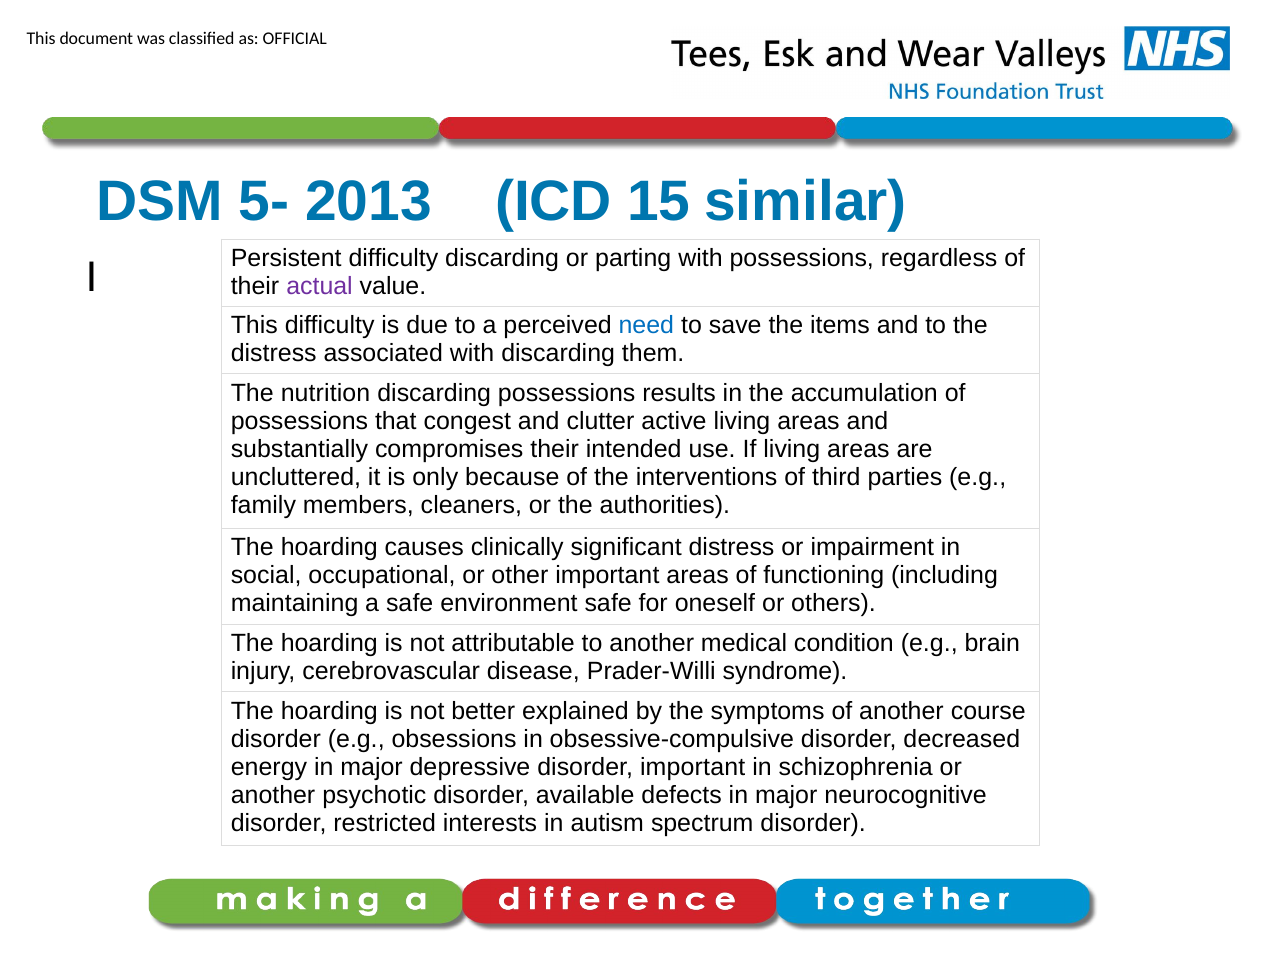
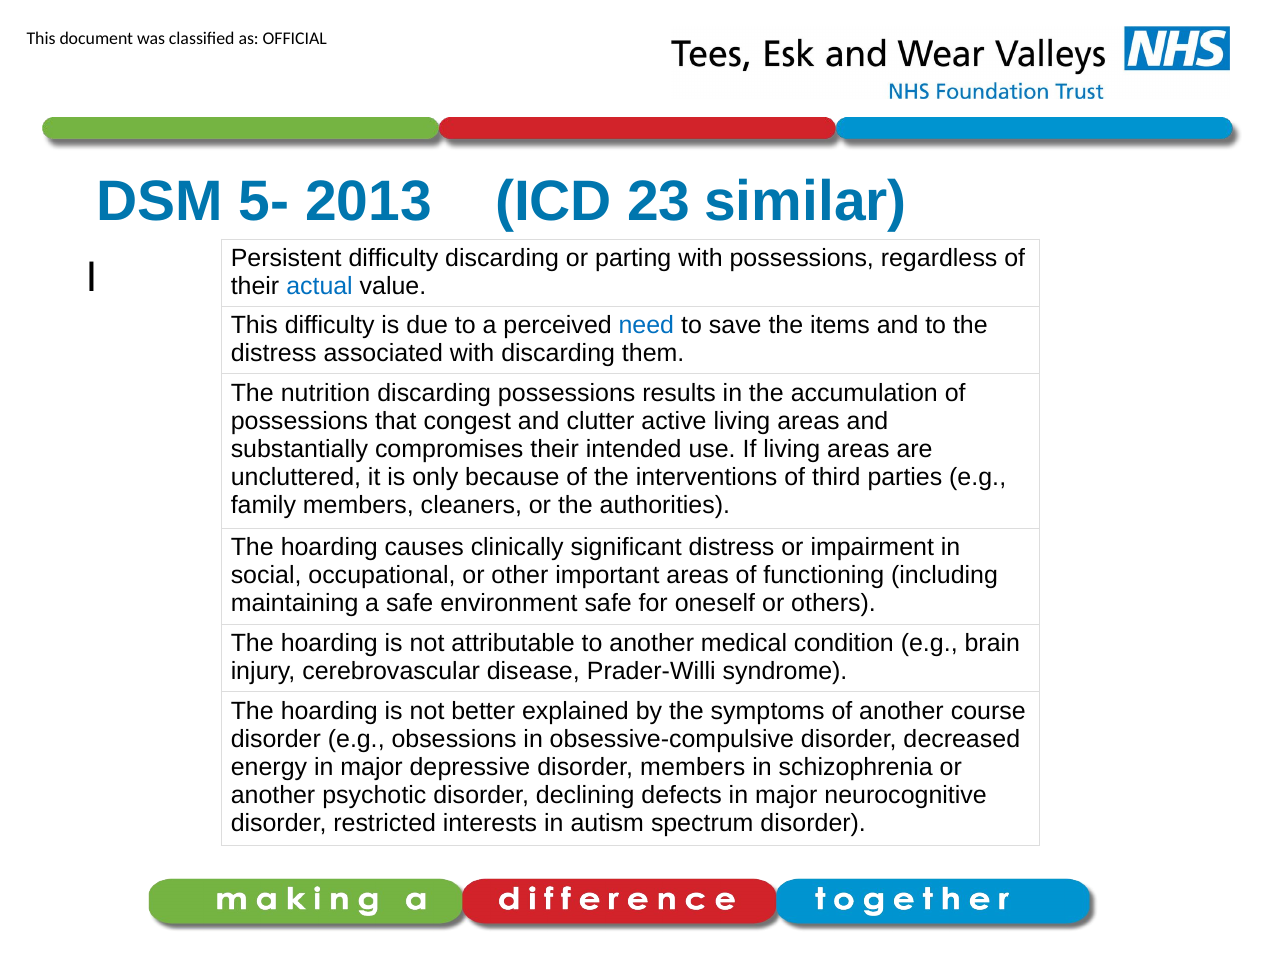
15: 15 -> 23 (658, 202)
actual colour: purple -> blue (320, 286)
disorder important: important -> members (693, 767)
available: available -> declining (585, 795)
